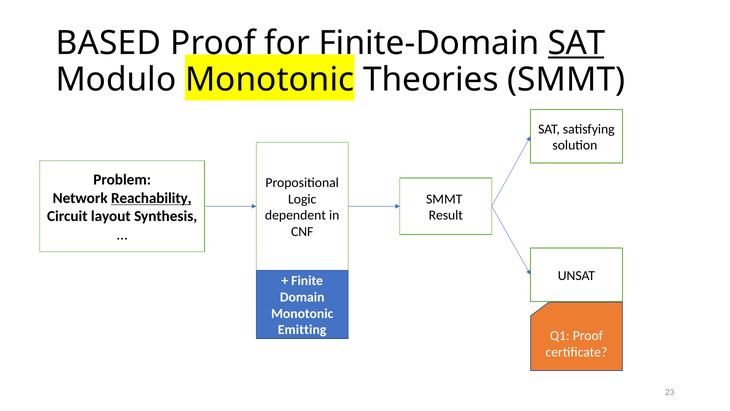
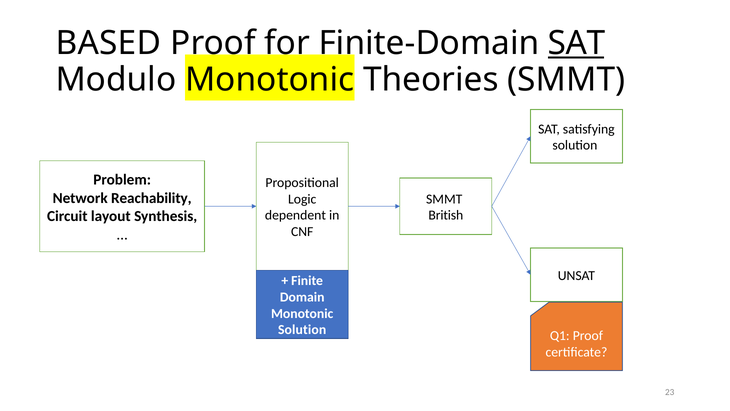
Reachability underline: present -> none (151, 198)
Result: Result -> British (446, 215)
Emitting: Emitting -> Solution (302, 330)
